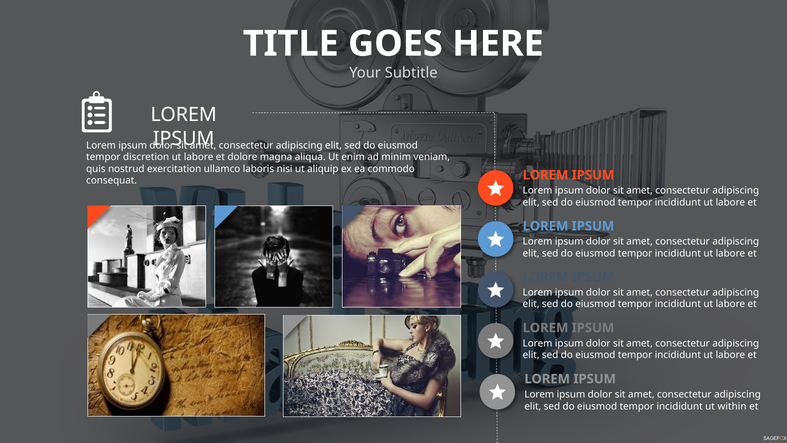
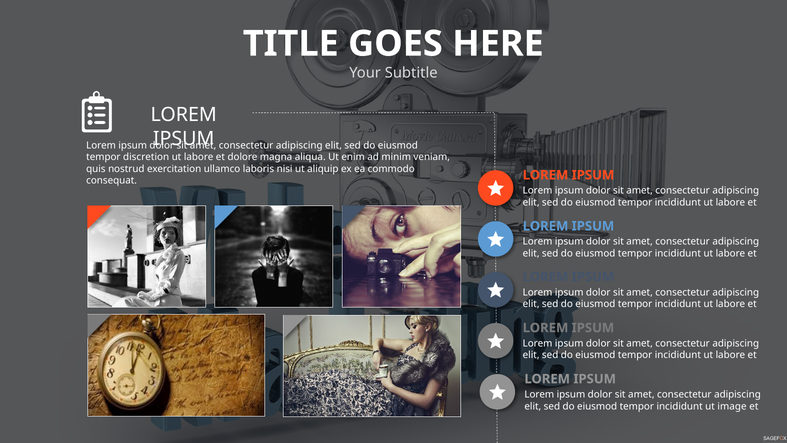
within: within -> image (732, 406)
